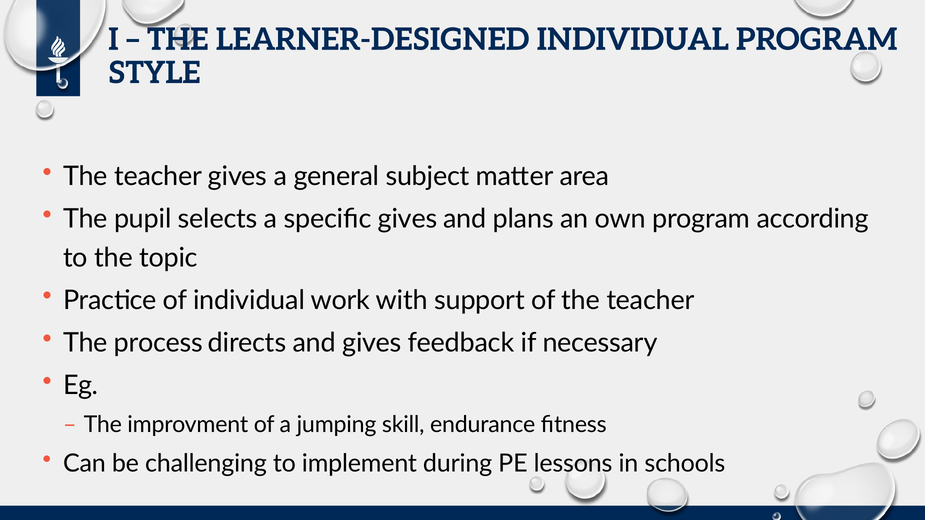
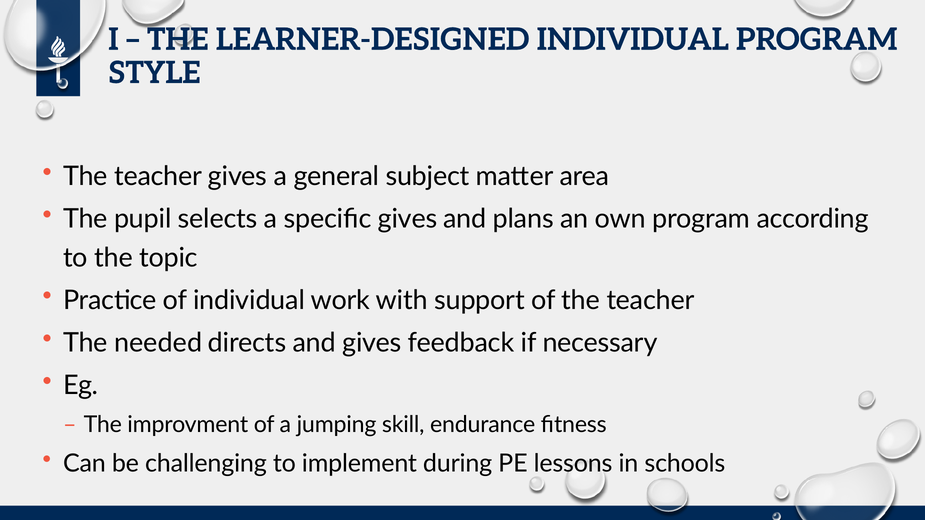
process: process -> needed (158, 343)
